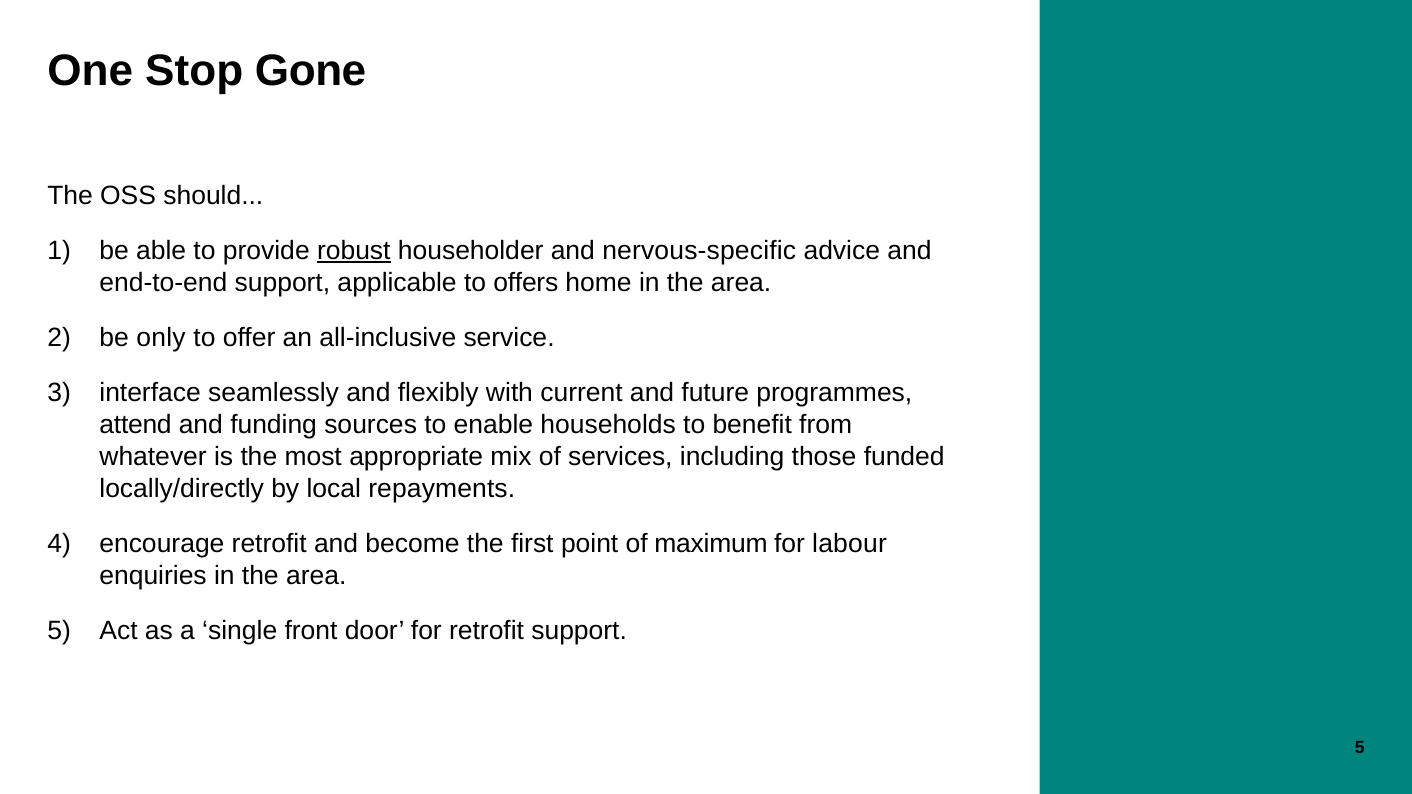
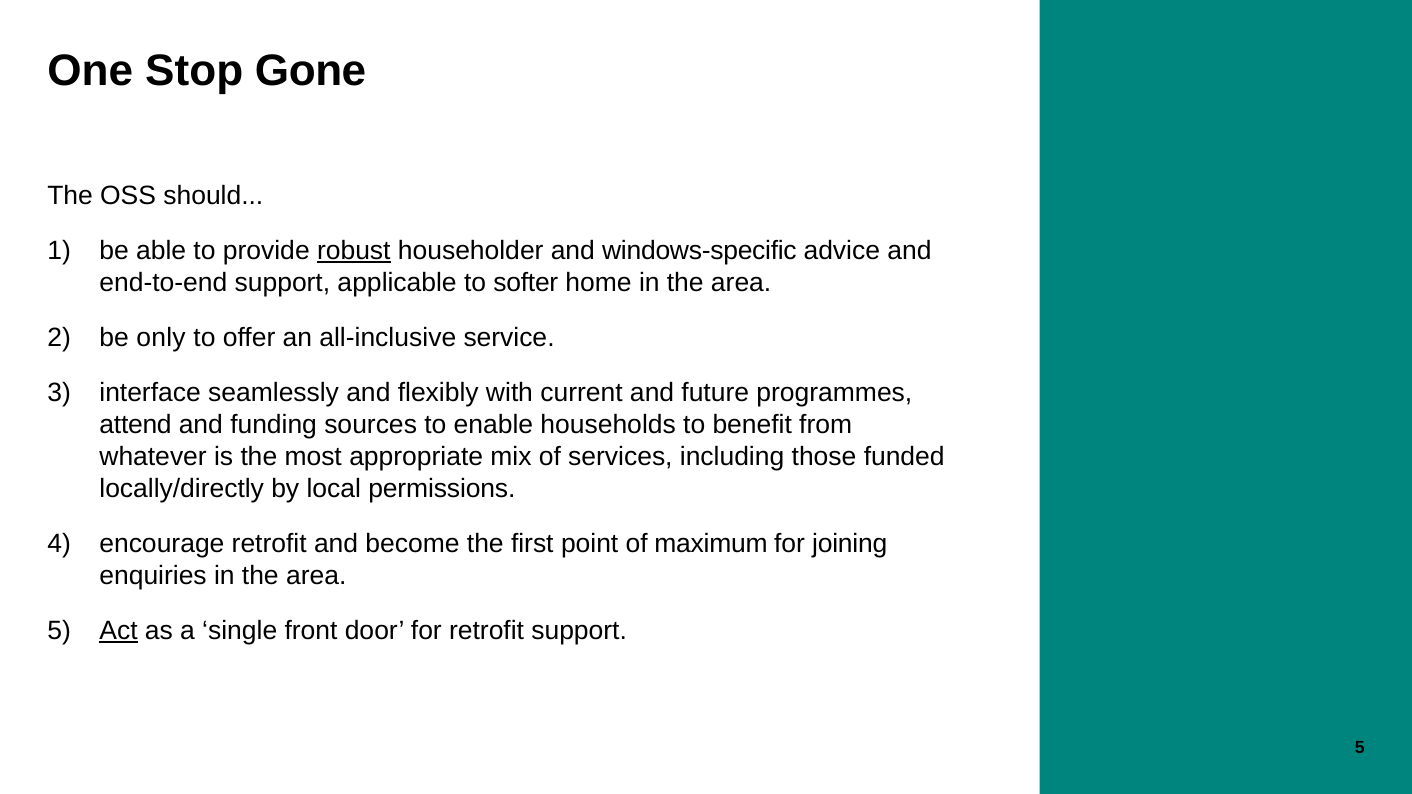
nervous-specific: nervous-specific -> windows-specific (699, 251)
offers: offers -> softer (526, 283)
repayments: repayments -> permissions (442, 489)
labour: labour -> joining (850, 544)
Act underline: none -> present (119, 631)
